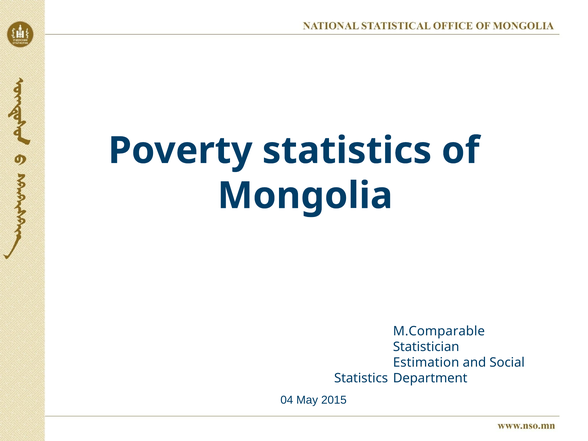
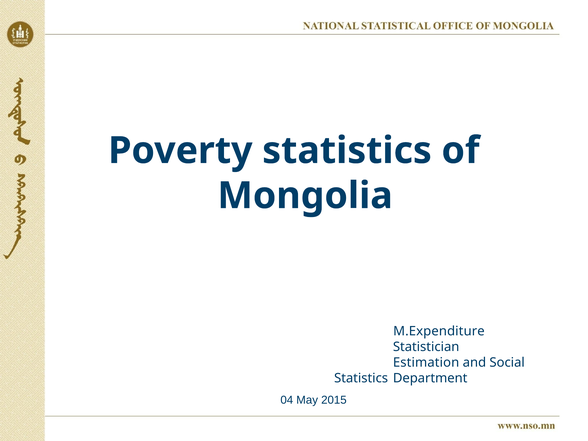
M.Comparable: M.Comparable -> M.Expenditure (439, 331)
